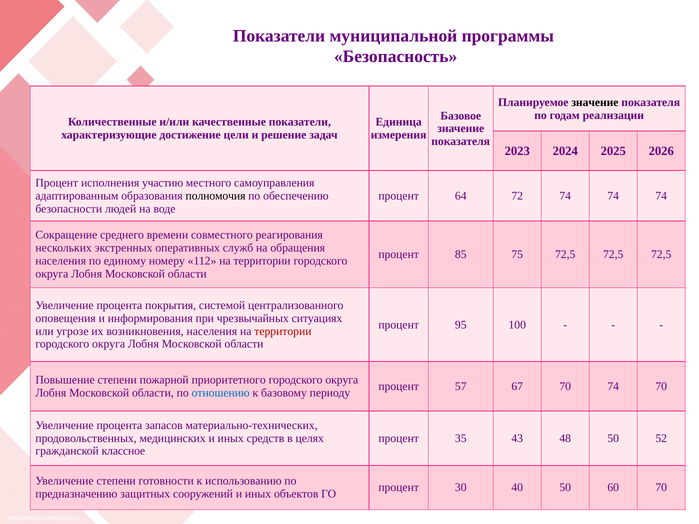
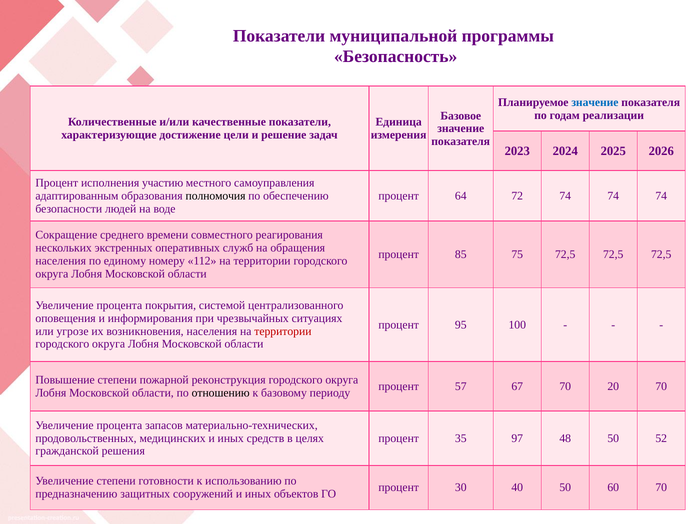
значение colour: black -> blue (595, 102)
приоритетного: приоритетного -> реконструкция (229, 380)
70 74: 74 -> 20 (613, 386)
отношению colour: blue -> black (221, 393)
43: 43 -> 97 (517, 438)
классное: классное -> решения (123, 451)
